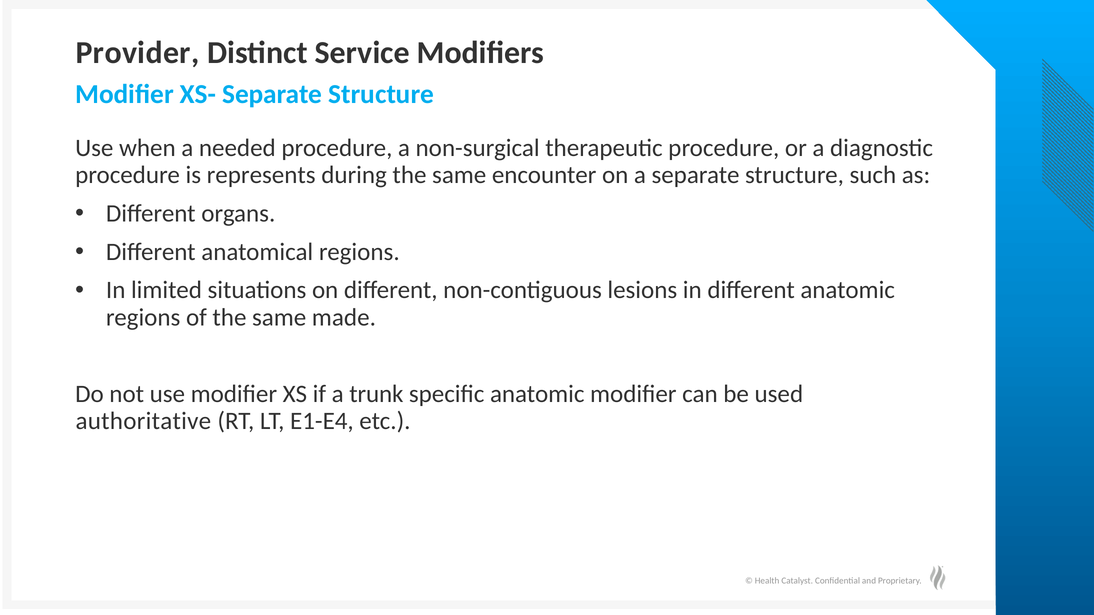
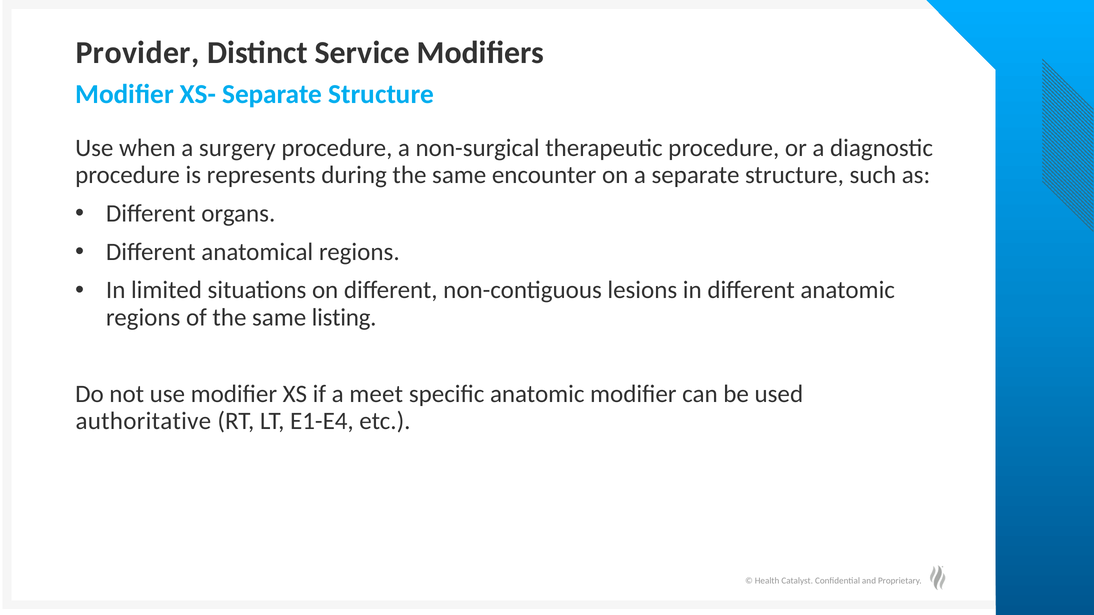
needed: needed -> surgery (237, 148)
made: made -> listing (344, 317)
trunk: trunk -> meet (376, 394)
